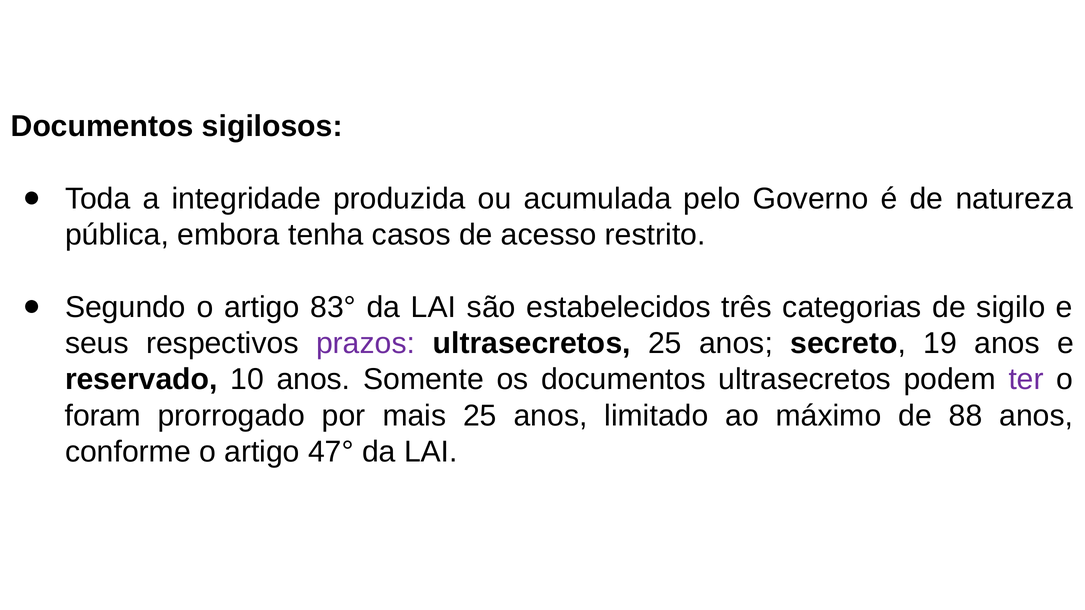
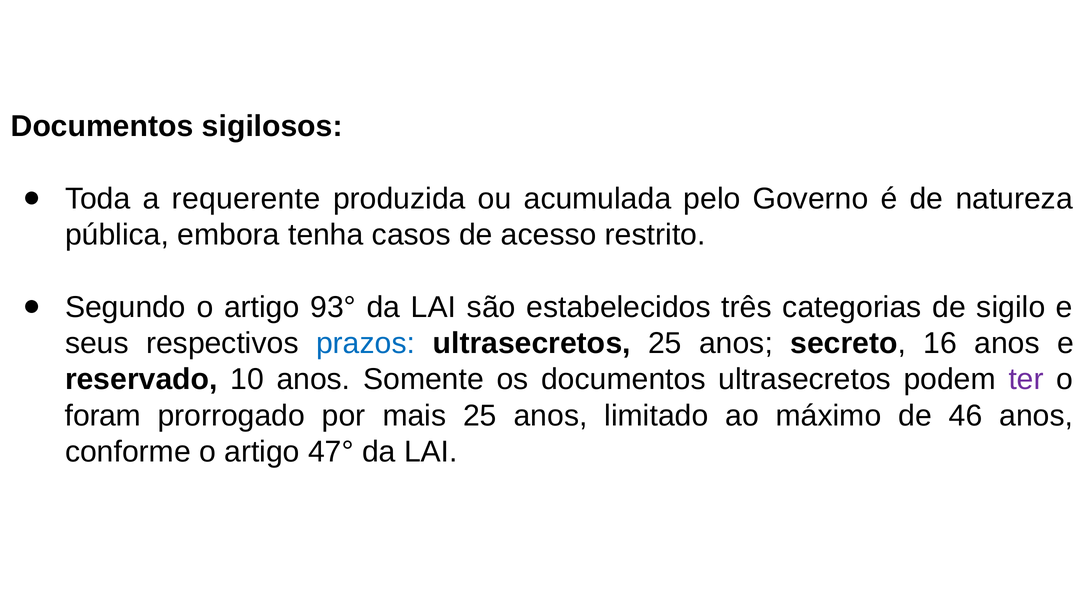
integridade: integridade -> requerente (246, 199)
83°: 83° -> 93° (333, 307)
prazos colour: purple -> blue (366, 343)
19: 19 -> 16 (940, 343)
88: 88 -> 46 (966, 416)
